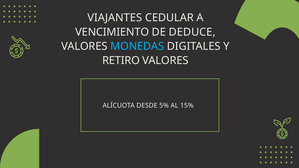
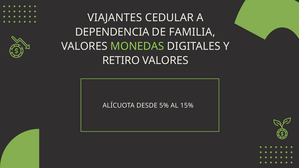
VENCIMIENTO: VENCIMIENTO -> DEPENDENCIA (112, 32)
DEDUCE: DEDUCE -> FAMILIA (192, 32)
MONEDAS colour: light blue -> light green (137, 46)
